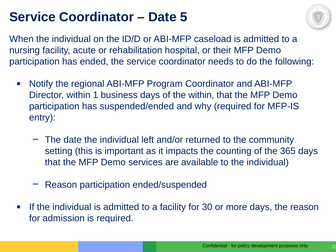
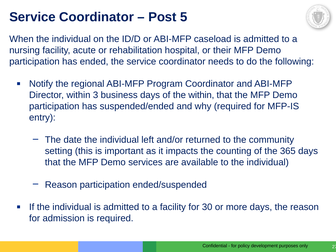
Date: Date -> Post (162, 17)
1: 1 -> 3 (96, 95)
